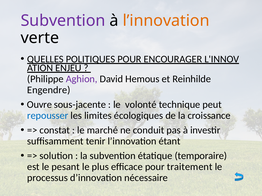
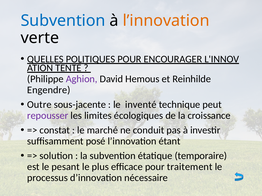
Subvention colour: purple -> blue (63, 21)
ENJEU: ENJEU -> TENTÉ (68, 68)
Ouvre: Ouvre -> Outre (39, 105)
volonté: volonté -> inventé (141, 105)
repousser colour: blue -> purple (48, 116)
tenir: tenir -> posé (96, 142)
